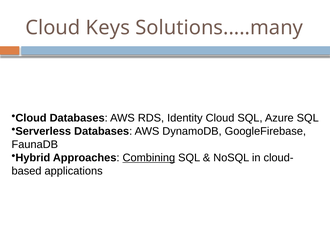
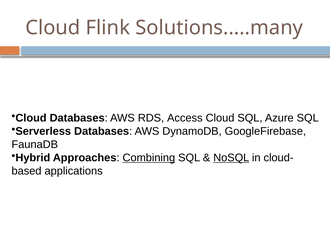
Keys: Keys -> Flink (108, 28)
Identity: Identity -> Access (185, 118)
NoSQL underline: none -> present (231, 157)
